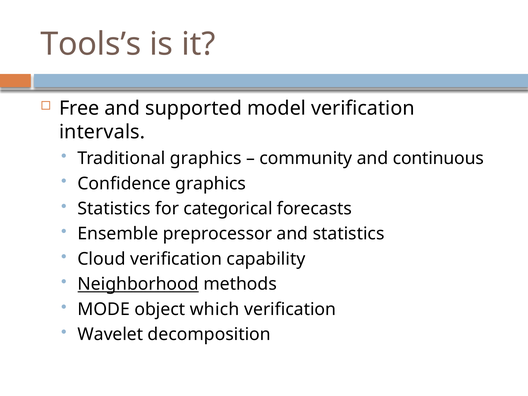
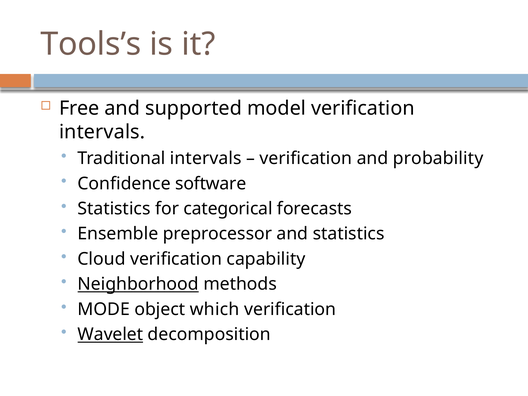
Traditional graphics: graphics -> intervals (206, 158)
community: community -> verification (306, 158)
continuous: continuous -> probability (438, 158)
Confidence graphics: graphics -> software (211, 184)
Wavelet underline: none -> present (110, 334)
